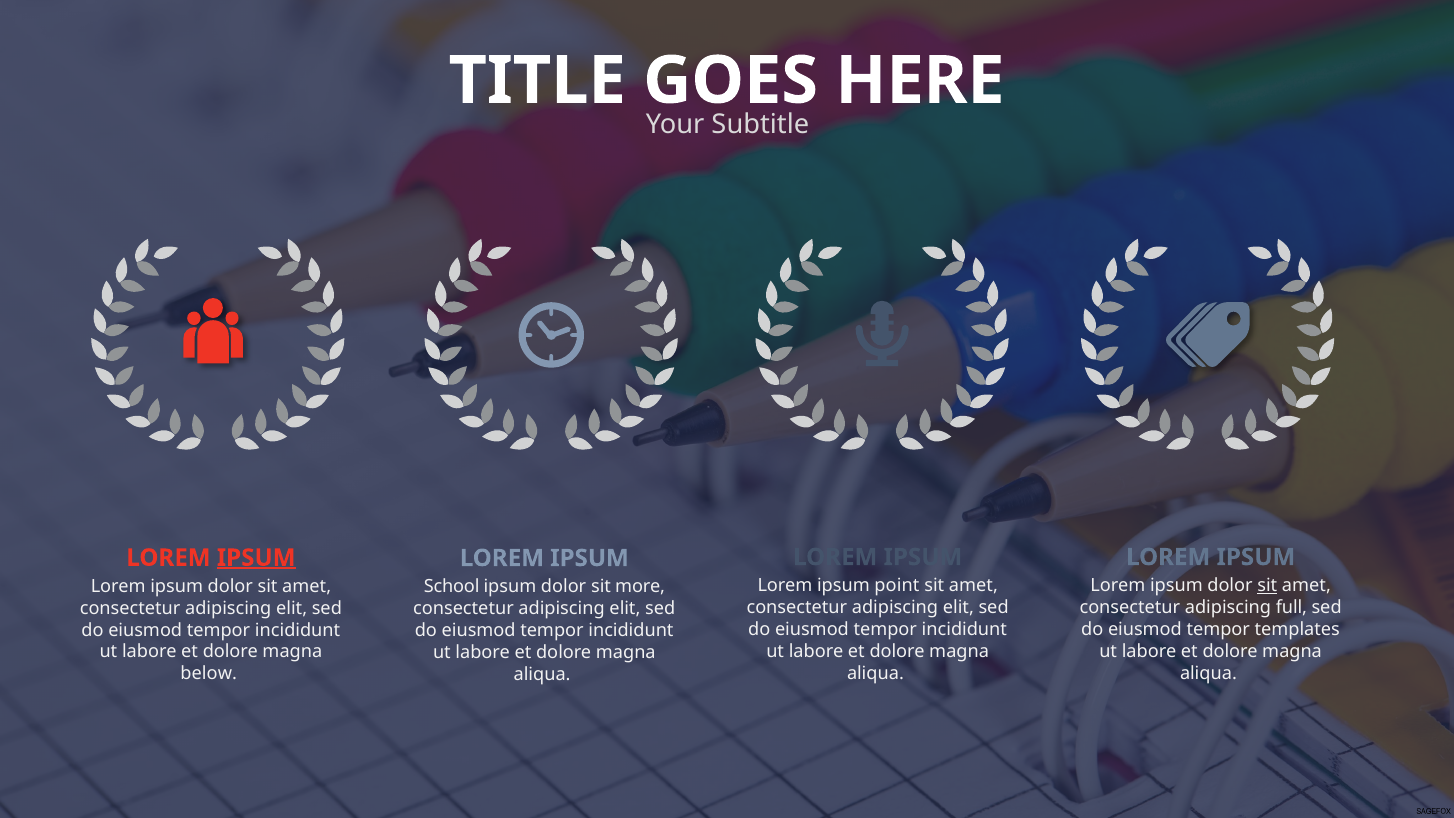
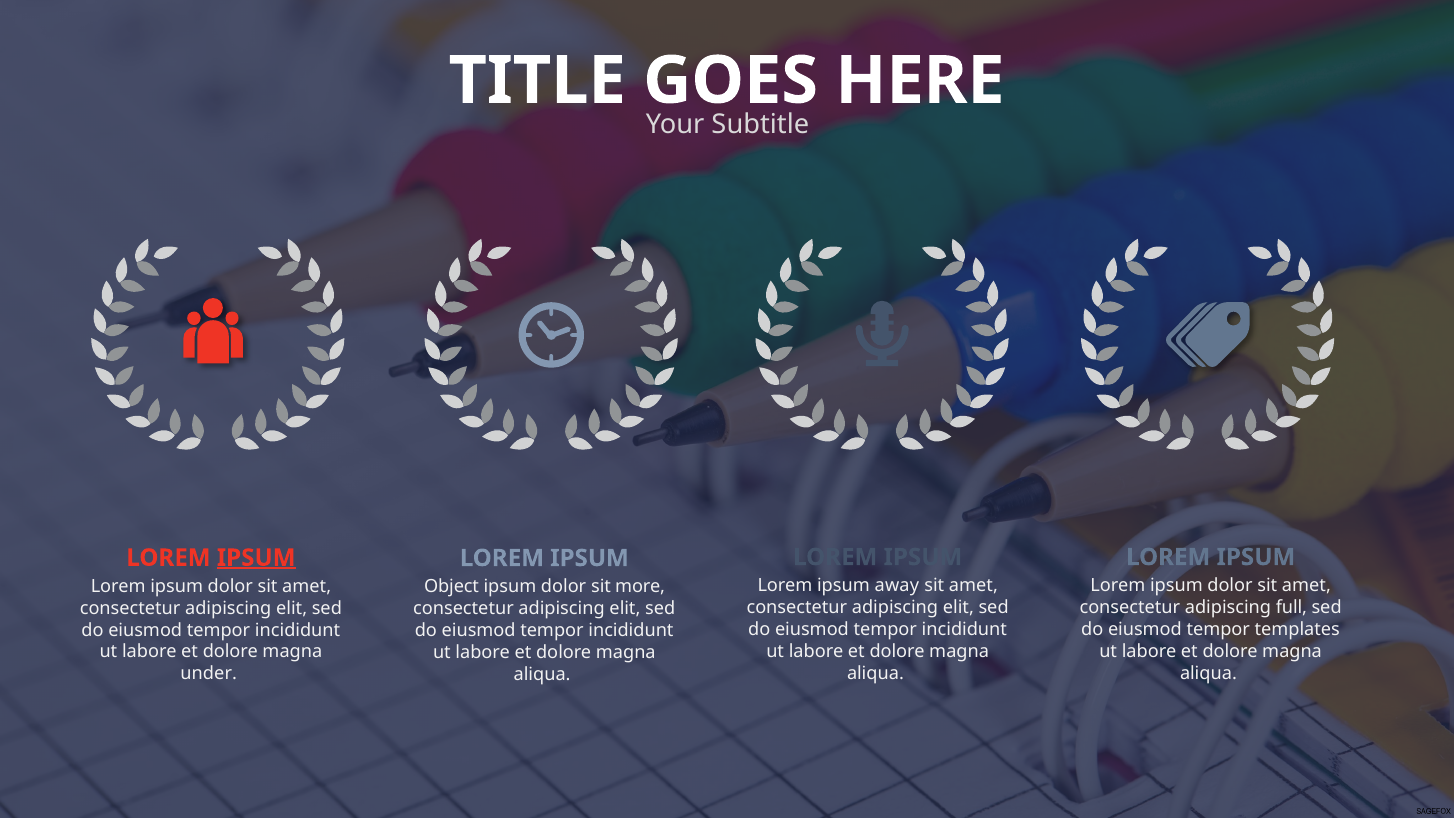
point: point -> away (897, 586)
sit underline: present -> none (1267, 586)
School: School -> Object (452, 587)
below: below -> under (209, 674)
